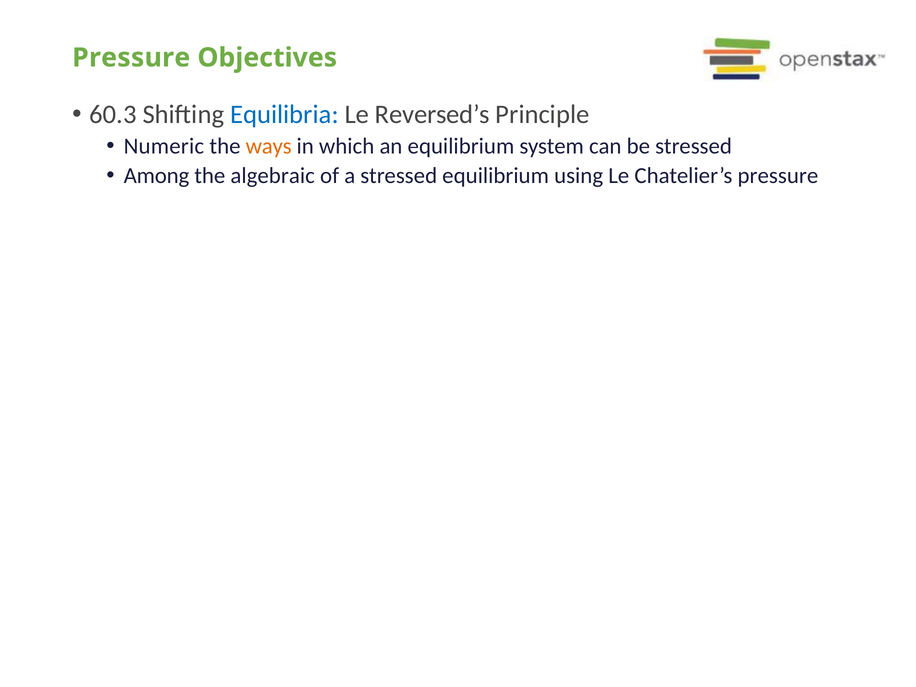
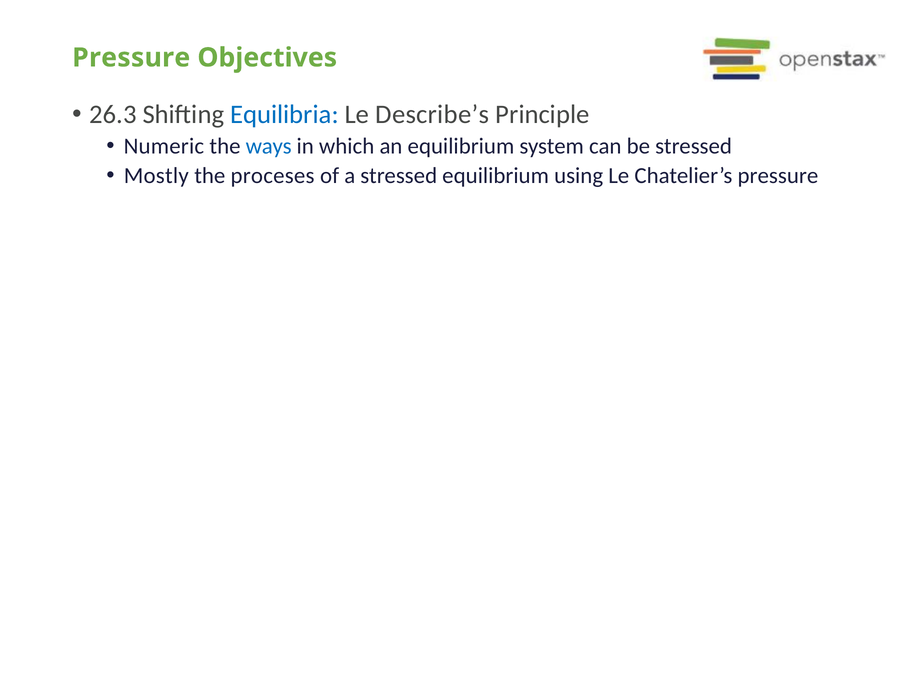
60.3: 60.3 -> 26.3 (113, 115)
Reversed’s: Reversed’s -> Describe’s (432, 115)
ways colour: orange -> blue (269, 146)
Among: Among -> Mostly (156, 176)
algebraic: algebraic -> proceses (273, 176)
